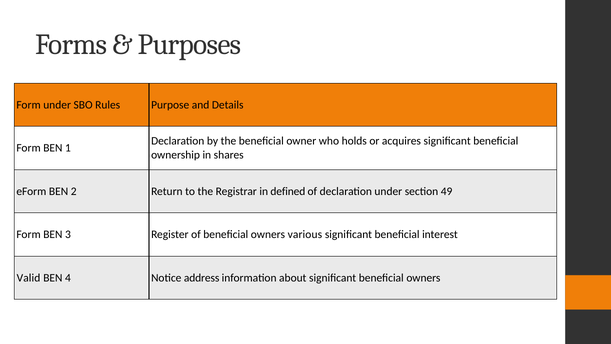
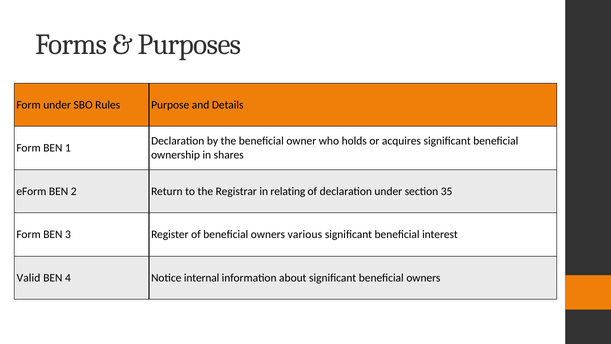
defined: defined -> relating (288, 191)
49: 49 -> 35 (447, 191)
address: address -> internal (202, 278)
